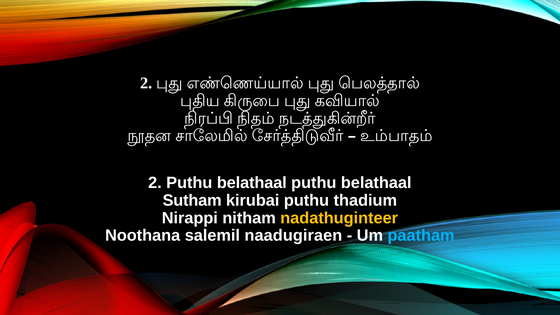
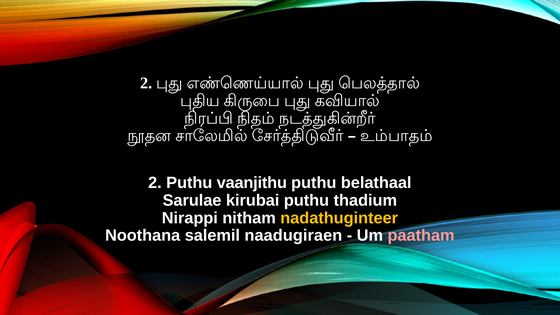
2 Puthu belathaal: belathaal -> vaanjithu (252, 183)
Sutham: Sutham -> Sarulae (192, 200)
paatham colour: light blue -> pink (421, 236)
